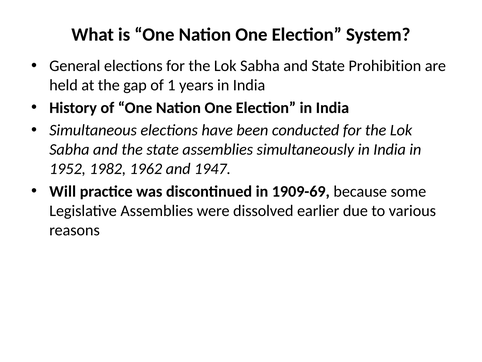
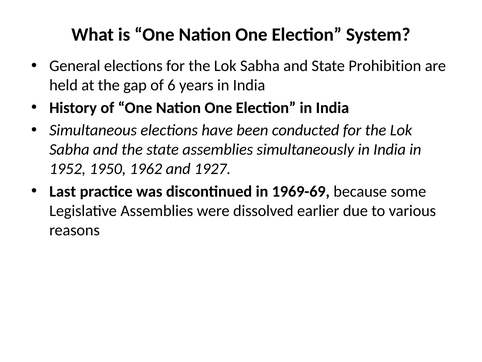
1: 1 -> 6 (171, 85)
1982: 1982 -> 1950 (108, 169)
1947: 1947 -> 1927 (213, 169)
Will: Will -> Last (63, 191)
1909-69: 1909-69 -> 1969-69 (301, 191)
